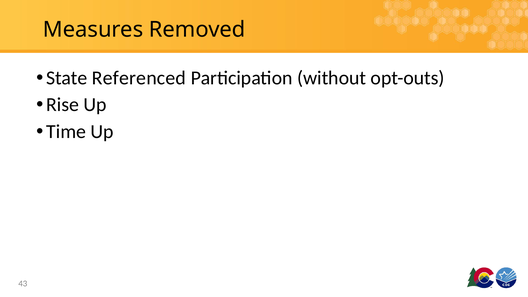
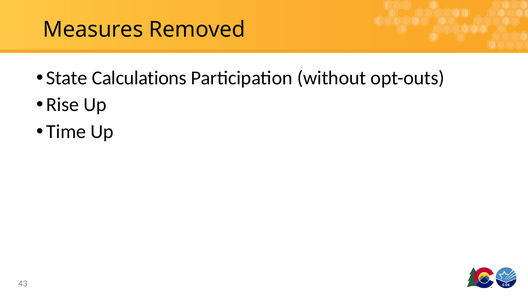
Referenced: Referenced -> Calculations (139, 78)
